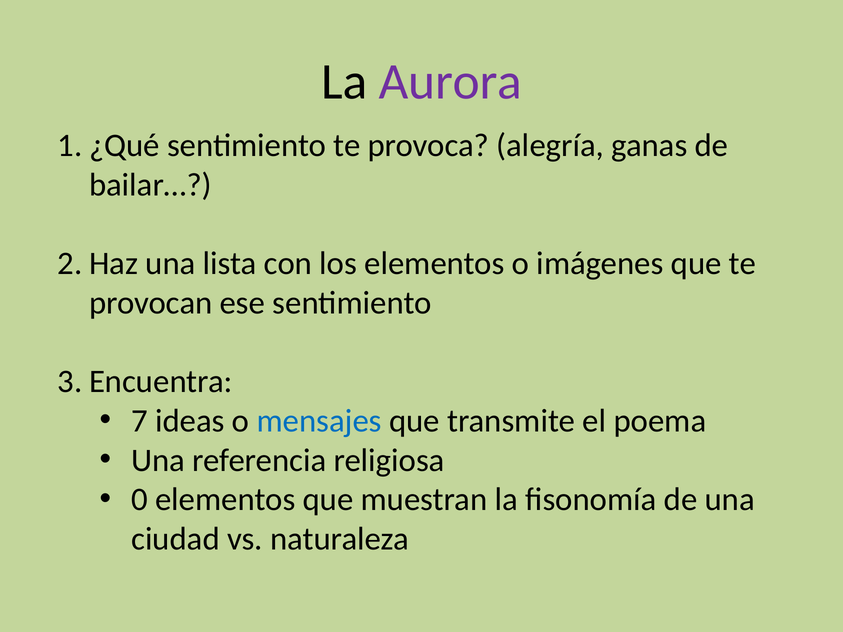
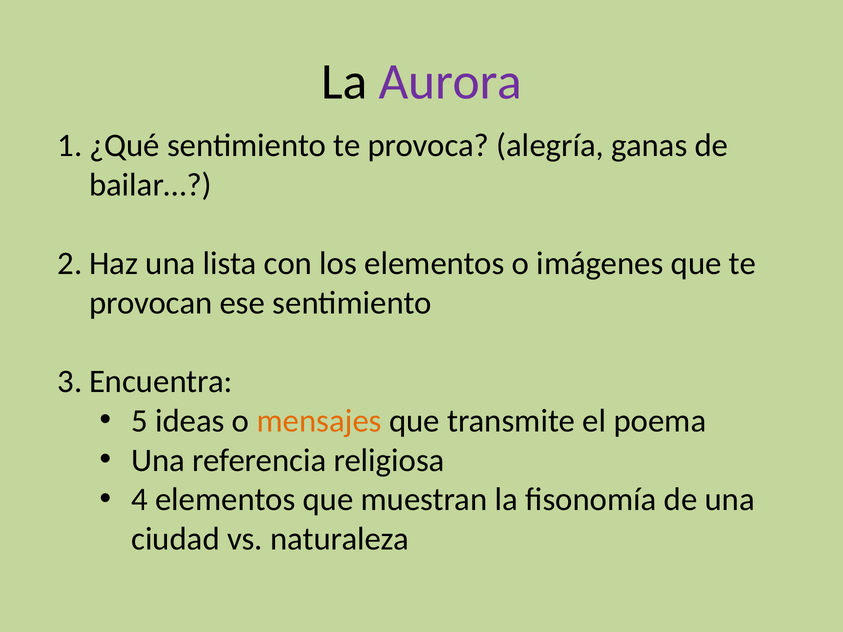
7: 7 -> 5 (140, 421)
mensajes colour: blue -> orange (319, 421)
0: 0 -> 4 (140, 500)
